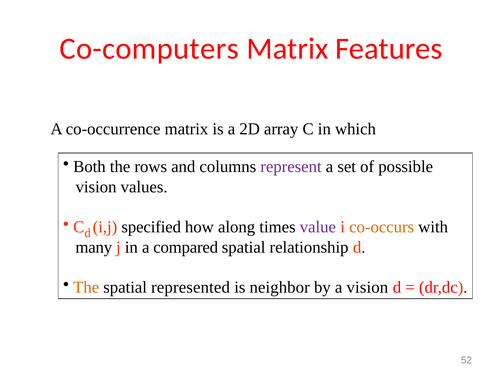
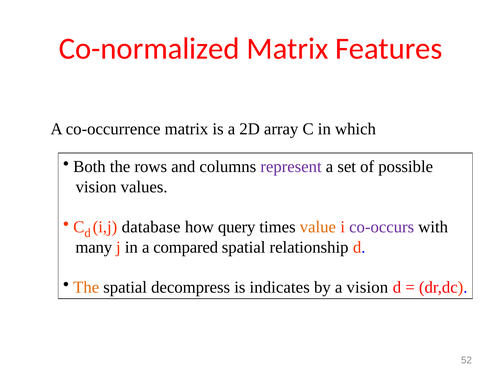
Co-computers: Co-computers -> Co-normalized (149, 49)
specified: specified -> database (151, 227)
along: along -> query (237, 227)
value colour: purple -> orange (318, 227)
co-occurs colour: orange -> purple (382, 227)
represented: represented -> decompress (191, 287)
neighbor: neighbor -> indicates (280, 287)
